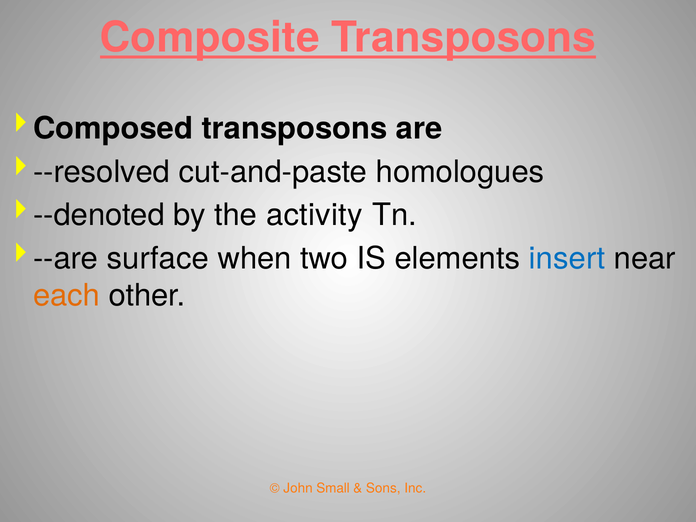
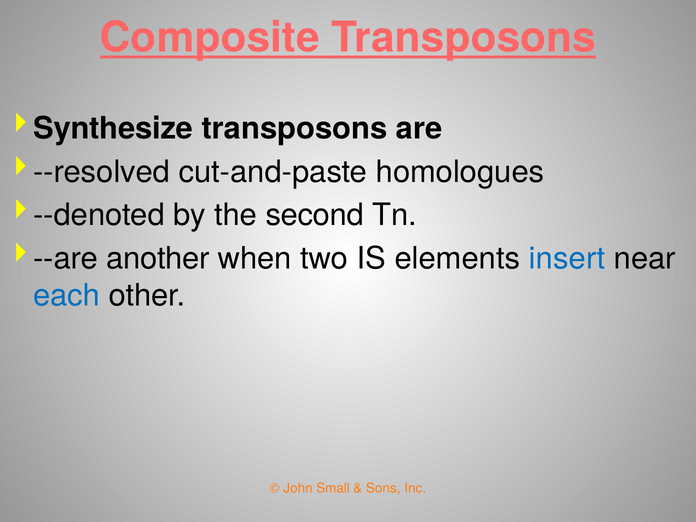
Composed: Composed -> Synthesize (113, 129)
activity: activity -> second (315, 215)
surface: surface -> another (158, 259)
each colour: orange -> blue (67, 296)
